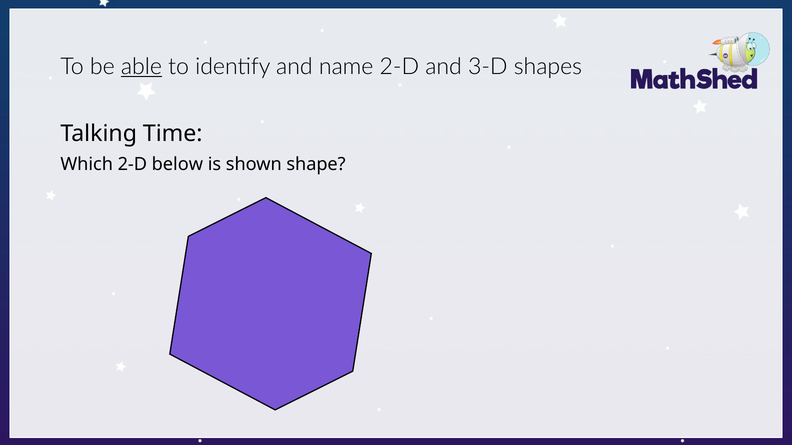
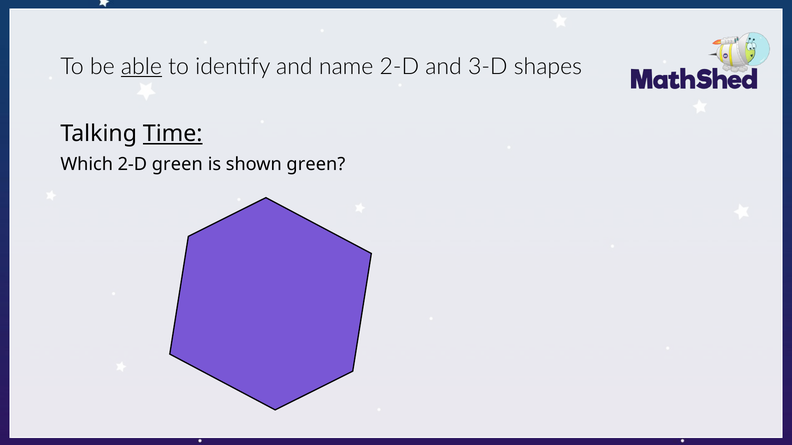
Time underline: none -> present (173, 134)
2-D below: below -> green (177, 164)
shown shape: shape -> green (316, 164)
